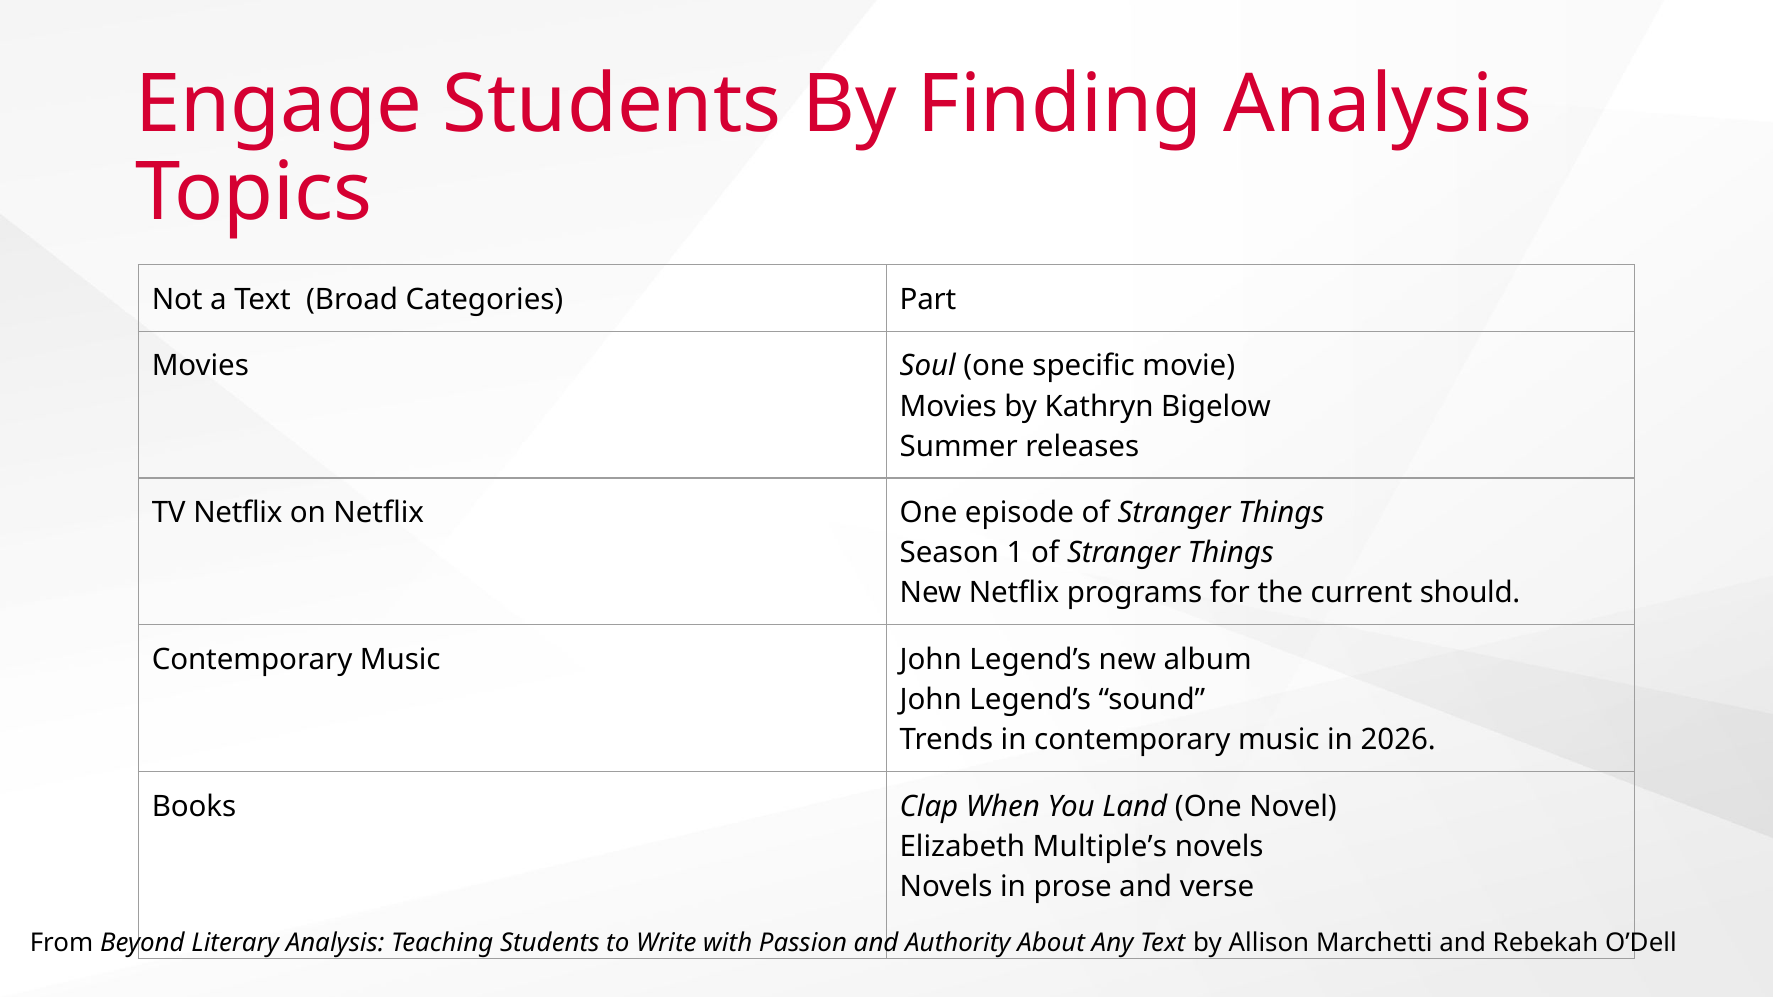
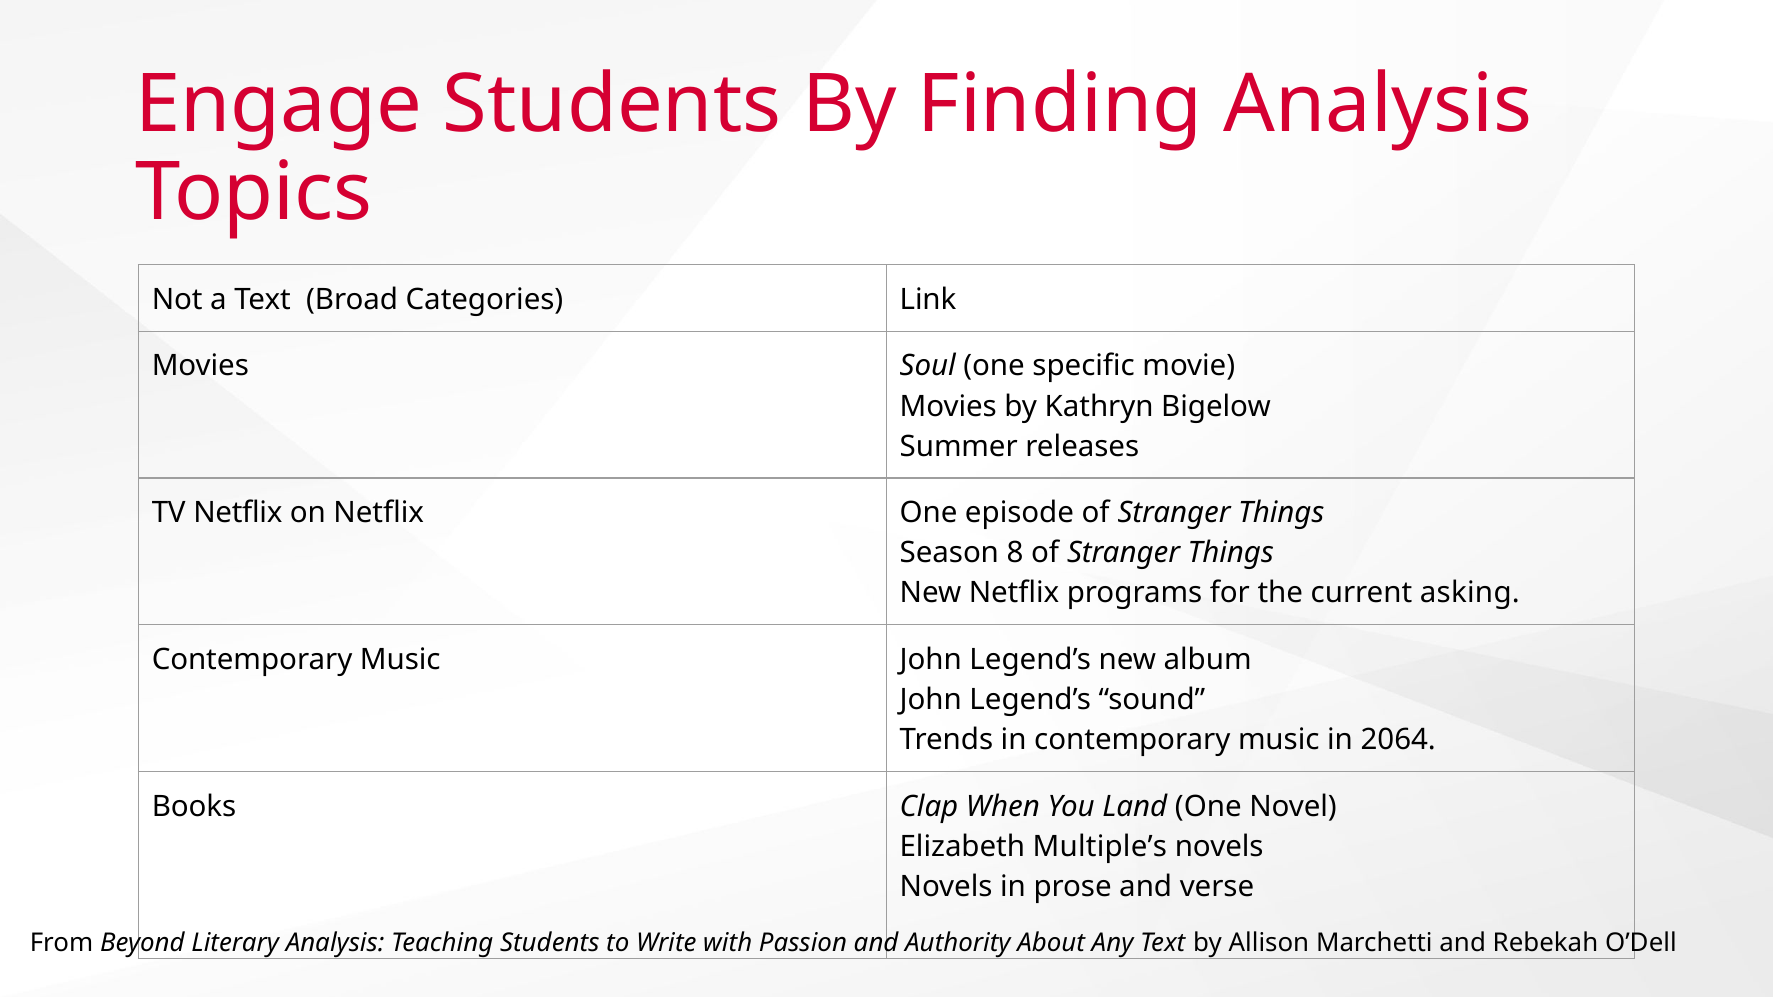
Part: Part -> Link (928, 300)
1: 1 -> 8 (1015, 553)
should: should -> asking (1470, 593)
2026: 2026 -> 2064 (1398, 740)
